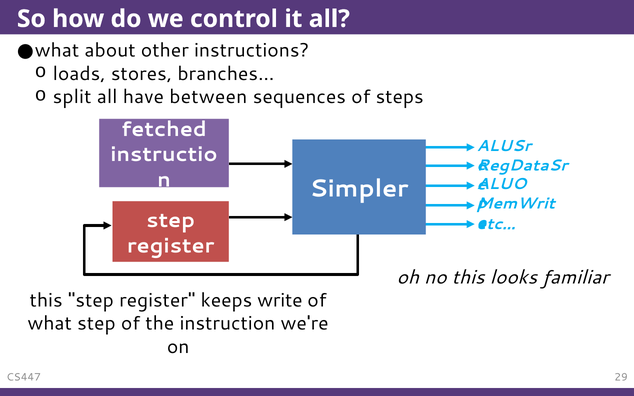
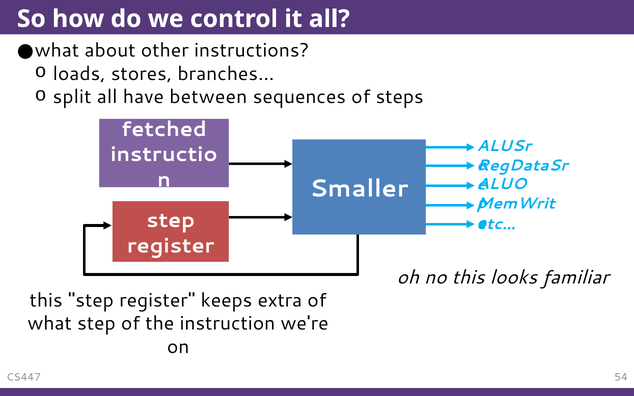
Simpler: Simpler -> Smaller (359, 189)
write: write -> extra (280, 300)
29: 29 -> 54 (621, 377)
